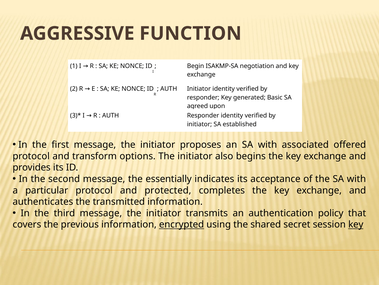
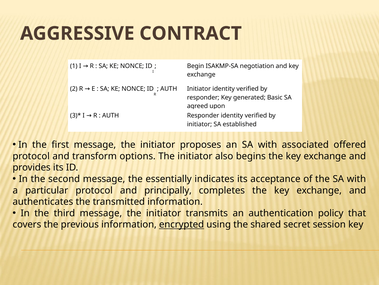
FUNCTION: FUNCTION -> CONTRACT (191, 33)
protected: protected -> principally (168, 190)
key underline: present -> none (356, 224)
